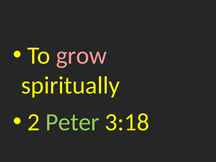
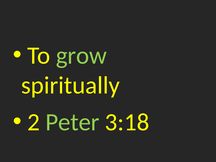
grow colour: pink -> light green (81, 56)
